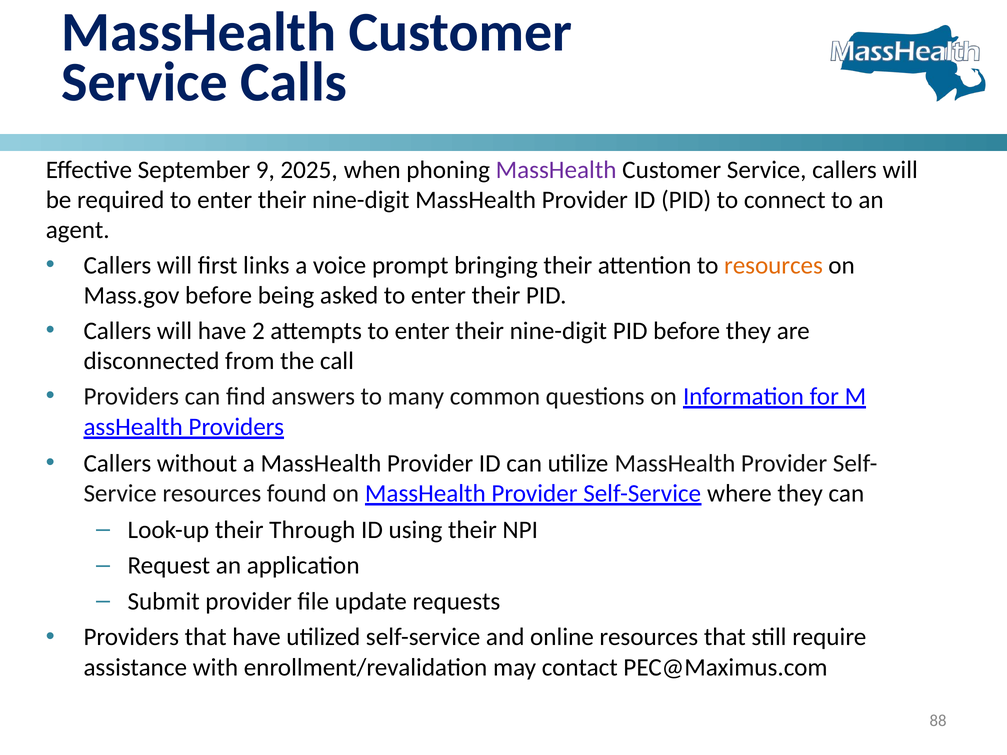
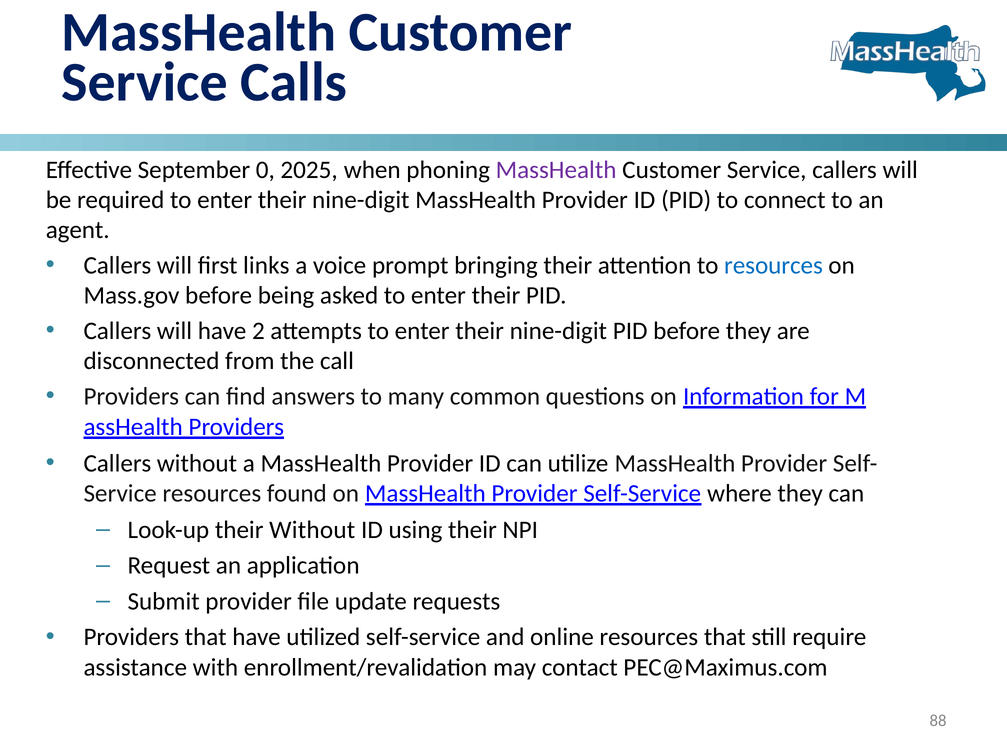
9: 9 -> 0 (265, 170)
resources colour: orange -> blue (773, 265)
their Through: Through -> Without (312, 530)
